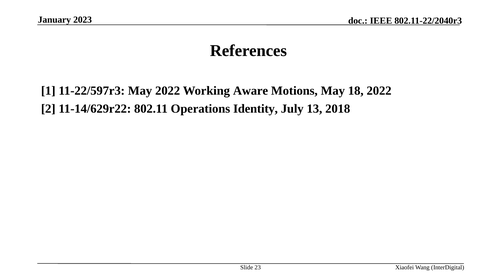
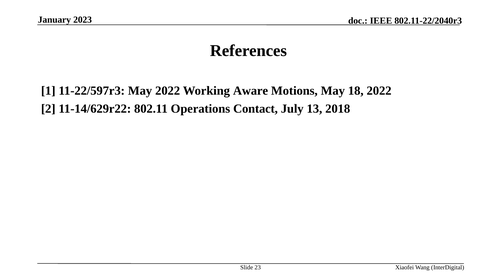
Identity: Identity -> Contact (256, 109)
